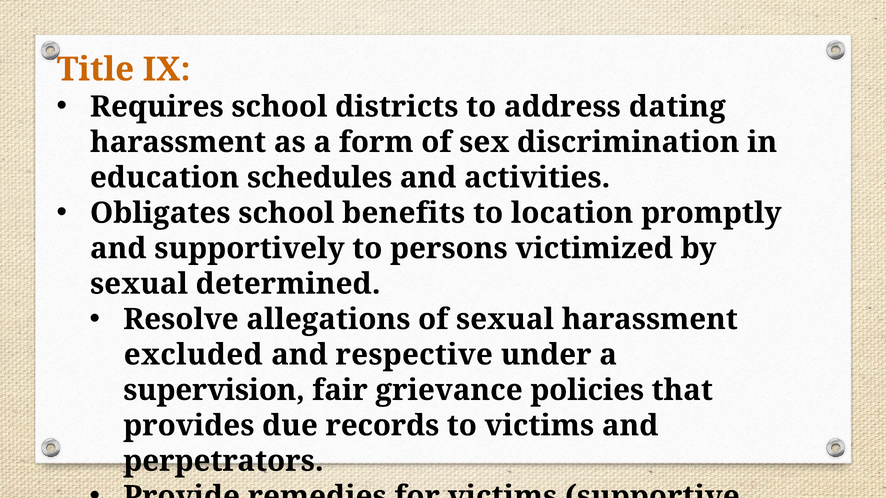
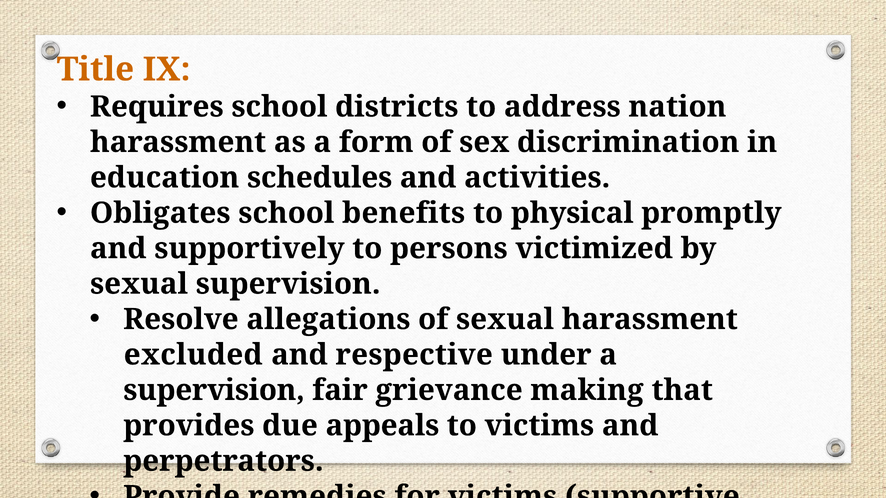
dating: dating -> nation (677, 107)
location: location -> physical (572, 213)
sexual determined: determined -> supervision (288, 284)
policies: policies -> making (587, 390)
records: records -> appeals (382, 426)
